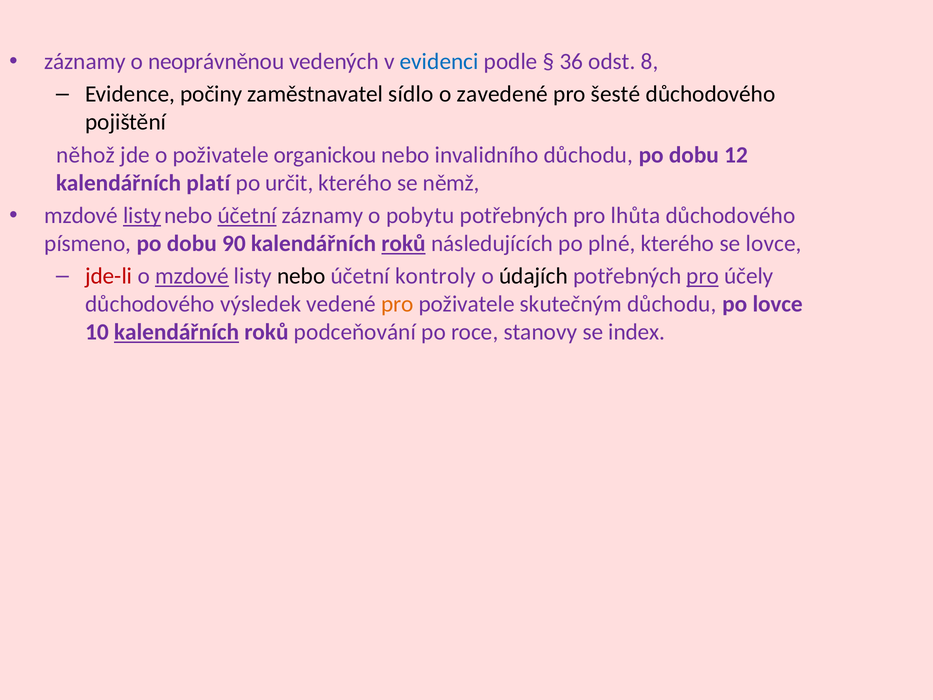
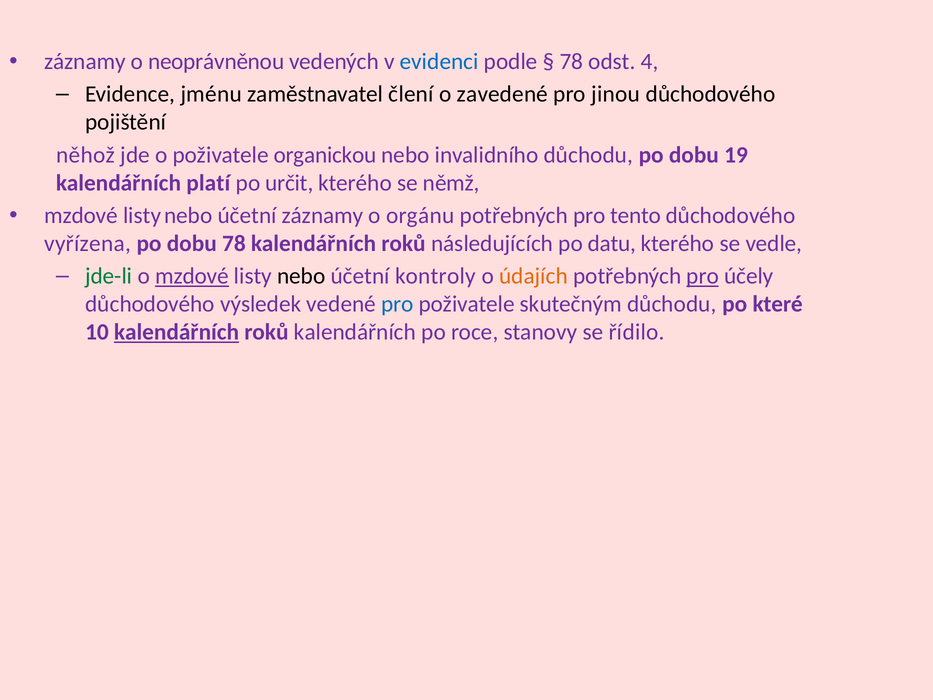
36: 36 -> 78 (571, 62)
8: 8 -> 4 (650, 62)
počiny: počiny -> jménu (211, 94)
sídlo: sídlo -> člení (411, 94)
šesté: šesté -> jinou (616, 94)
12: 12 -> 19 (736, 155)
listy underline: present -> none (142, 216)
účetní underline: present -> none (247, 216)
pobytu: pobytu -> orgánu (420, 216)
lhůta: lhůta -> tento (636, 216)
písmeno: písmeno -> vyřízena (88, 244)
dobu 90: 90 -> 78 (234, 244)
roků underline: present -> none (403, 244)
plné: plné -> datu (612, 244)
se lovce: lovce -> vedle (774, 244)
jde-li colour: red -> green (109, 276)
údajích colour: black -> orange (533, 276)
pro colour: orange -> blue (397, 304)
po lovce: lovce -> které (778, 304)
roků podceňování: podceňování -> kalendářních (355, 332)
index: index -> řídilo (637, 332)
